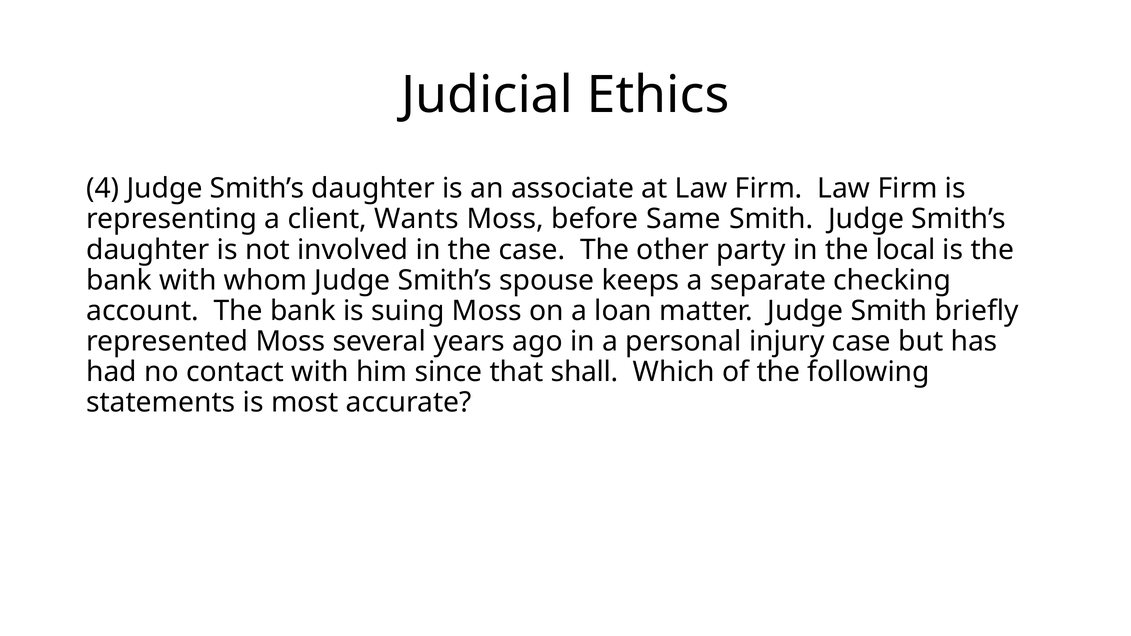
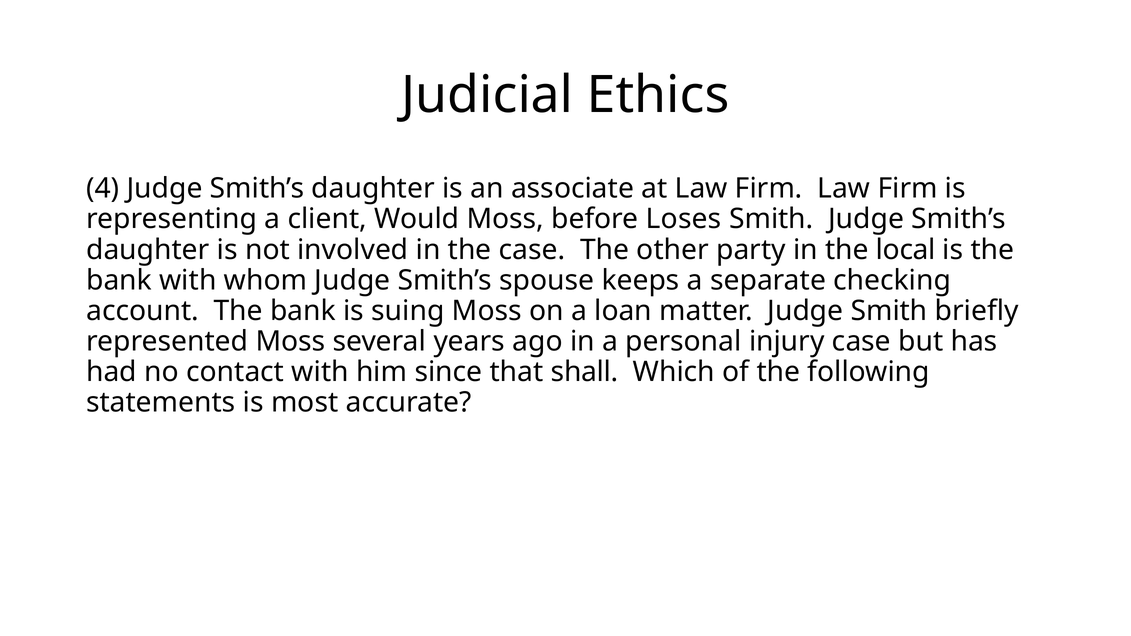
Wants: Wants -> Would (417, 219)
Same: Same -> Loses (684, 219)
